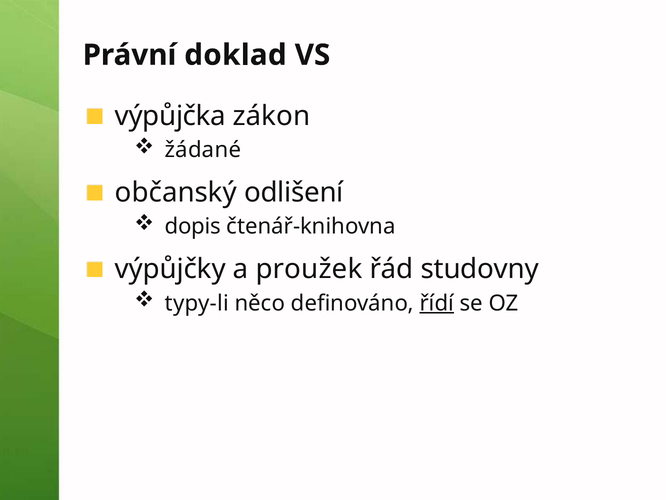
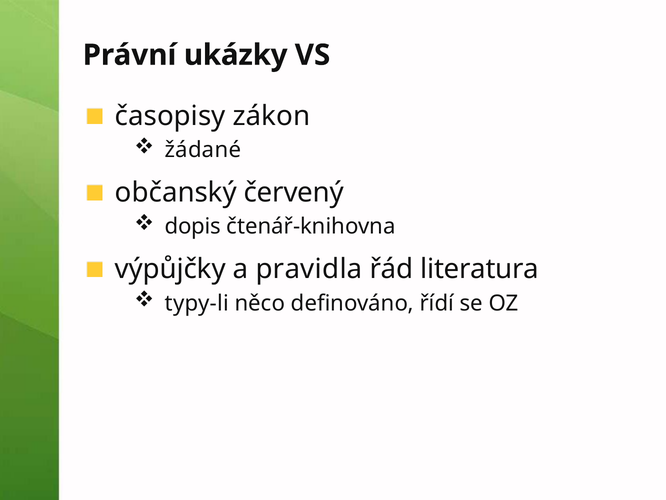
doklad: doklad -> ukázky (236, 55)
výpůjčka: výpůjčka -> časopisy (170, 116)
odlišení: odlišení -> červený (294, 192)
proužek: proužek -> pravidla (309, 269)
studovny: studovny -> literatura (480, 269)
řídí underline: present -> none (437, 303)
